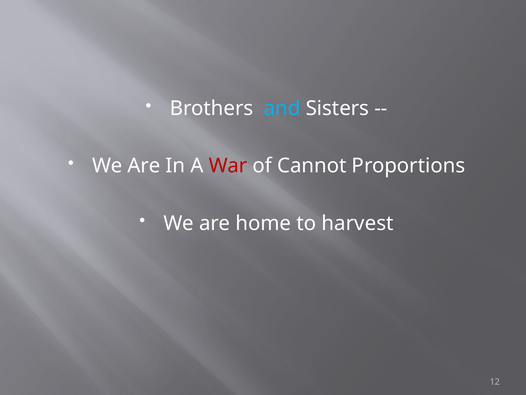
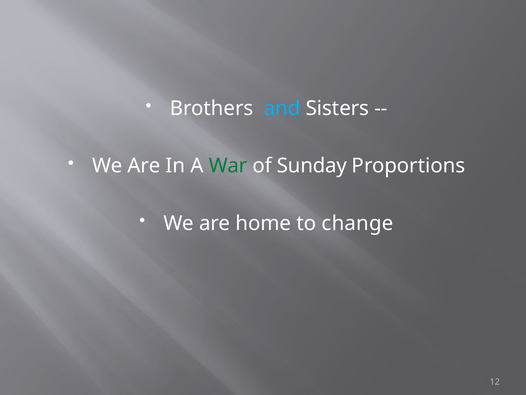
War colour: red -> green (228, 166)
Cannot: Cannot -> Sunday (312, 166)
harvest: harvest -> change (358, 223)
